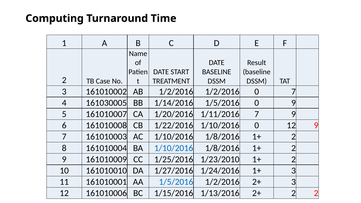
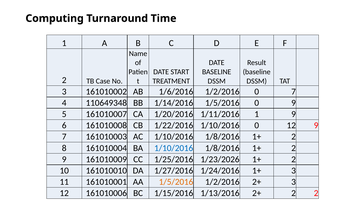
AB 1/2/2016: 1/2/2016 -> 1/6/2016 (176, 92)
161030005: 161030005 -> 110649348 (106, 103)
1/11/2016 7: 7 -> 1 (257, 114)
1/23/2010: 1/23/2010 -> 1/23/2026 (220, 159)
1/5/2016 colour: blue -> orange (176, 182)
